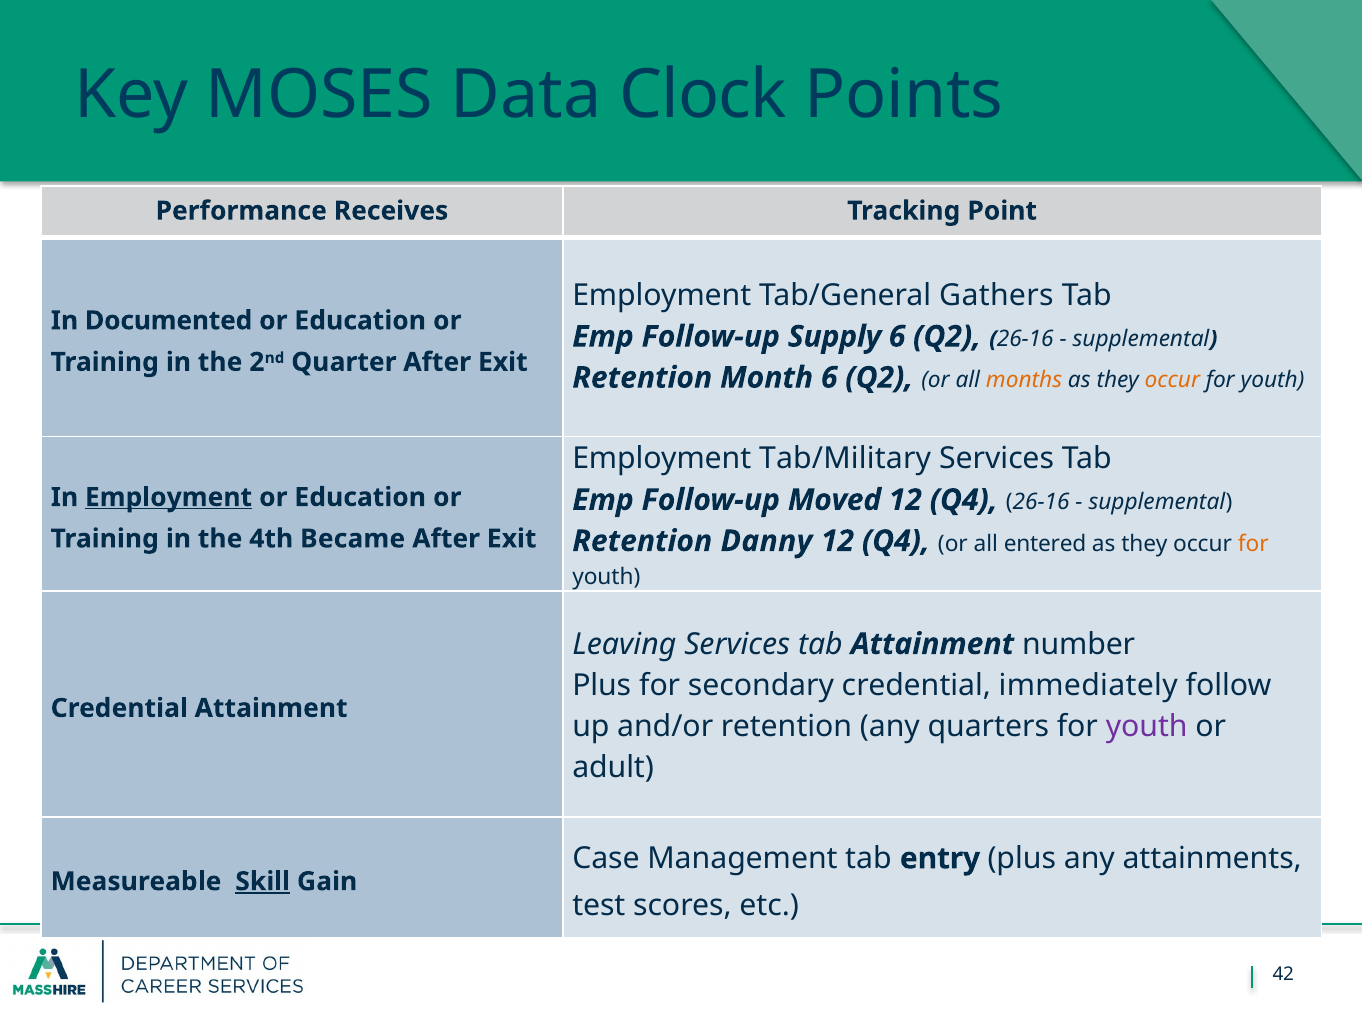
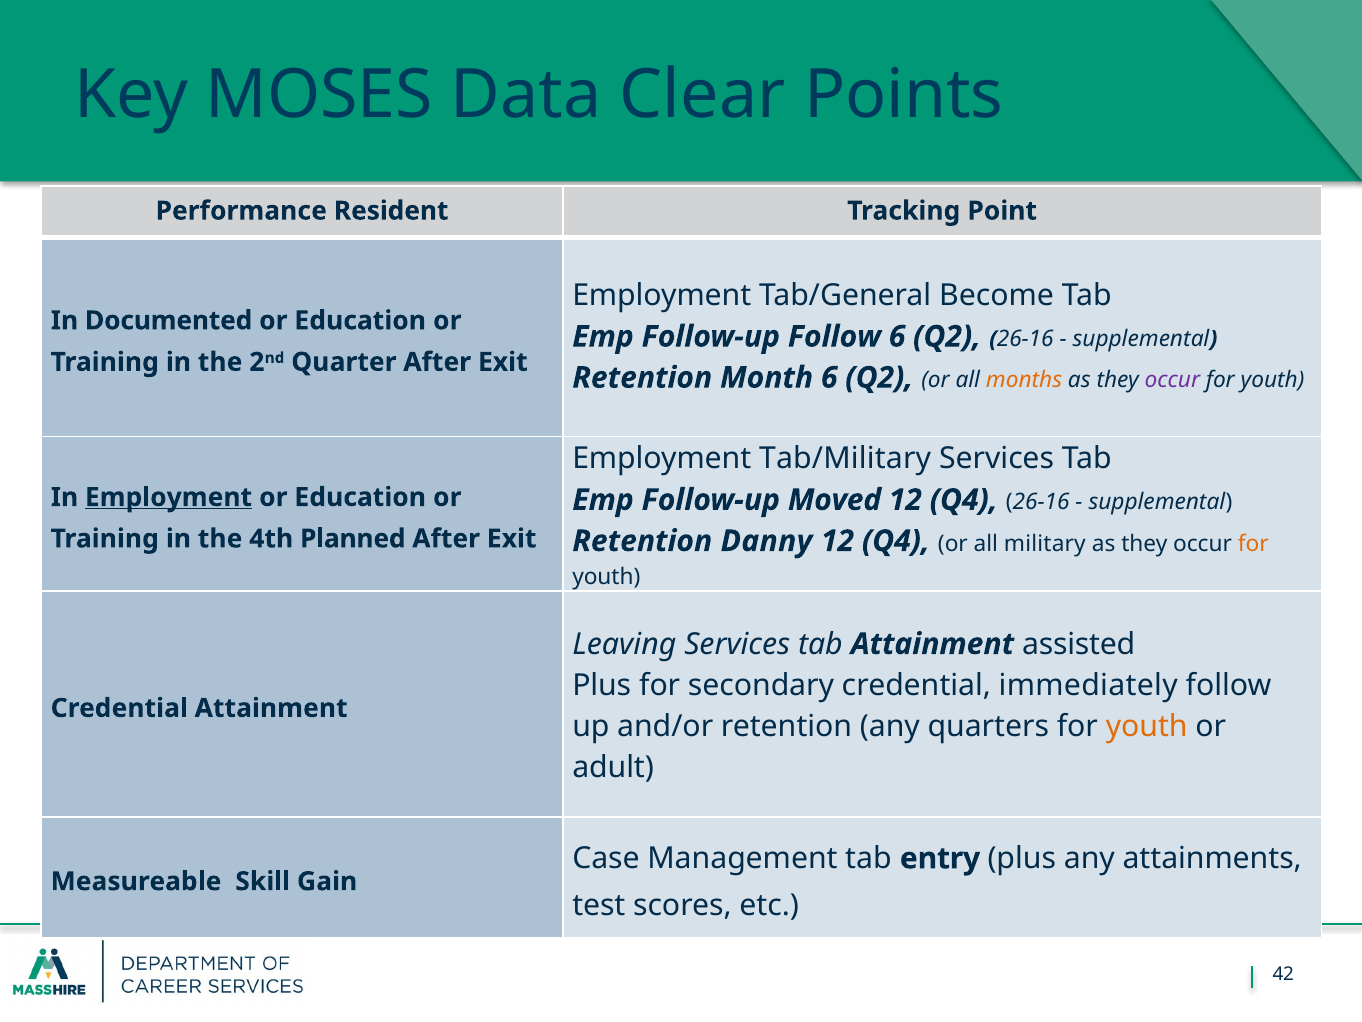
Clock: Clock -> Clear (703, 95)
Receives: Receives -> Resident (391, 211)
Gathers: Gathers -> Become (997, 295)
Follow-up Supply: Supply -> Follow (834, 336)
occur colour: orange -> purple (1172, 380)
Became: Became -> Planned (353, 538)
entered: entered -> military (1045, 543)
number: number -> assisted (1079, 644)
youth colour: purple -> orange (1147, 726)
Skill underline: present -> none (263, 881)
